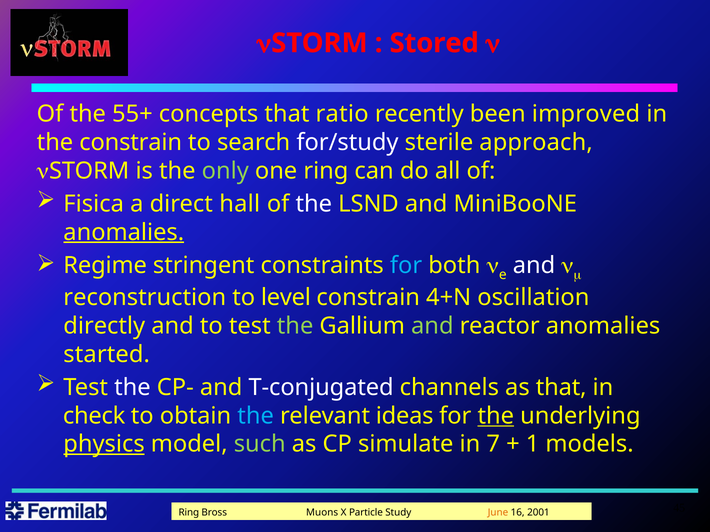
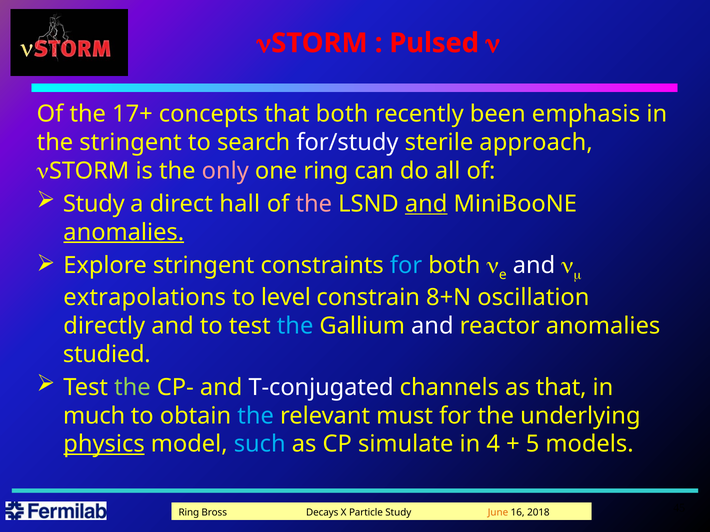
Stored: Stored -> Pulsed (434, 43)
55+: 55+ -> 17+ (132, 114)
that ratio: ratio -> both (342, 114)
improved: improved -> emphasis (586, 114)
the constrain: constrain -> stringent (131, 143)
only colour: light green -> pink (225, 171)
Fisica: Fisica -> Study (94, 204)
the colour: white -> pink (314, 204)
and underline: none -> present (426, 204)
Regime: Regime -> Explore (105, 266)
reconstruction: reconstruction -> extrapolations (145, 298)
4+N: 4+N -> 8+N (449, 298)
the colour: light green -> light blue (295, 326)
and colour: light green -> white (432, 326)
started: started -> studied (107, 355)
the colour: white -> light green (132, 388)
check: check -> much (94, 416)
ideas: ideas -> must (405, 416)
the underline: present -> none (496, 416)
such colour: light green -> light blue (260, 445)
7: 7 -> 4 (493, 445)
1: 1 -> 5 (533, 445)
Muons: Muons -> Decays (322, 513)
2001: 2001 -> 2018 (538, 513)
